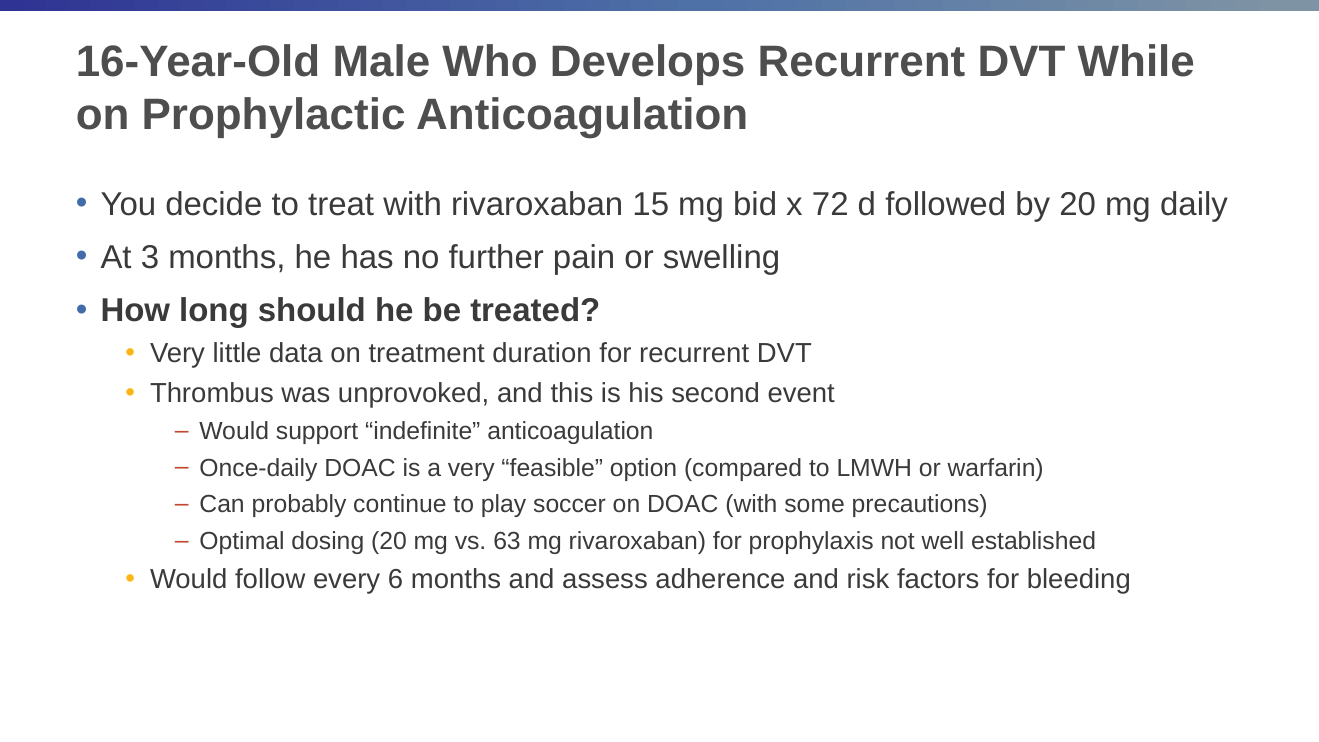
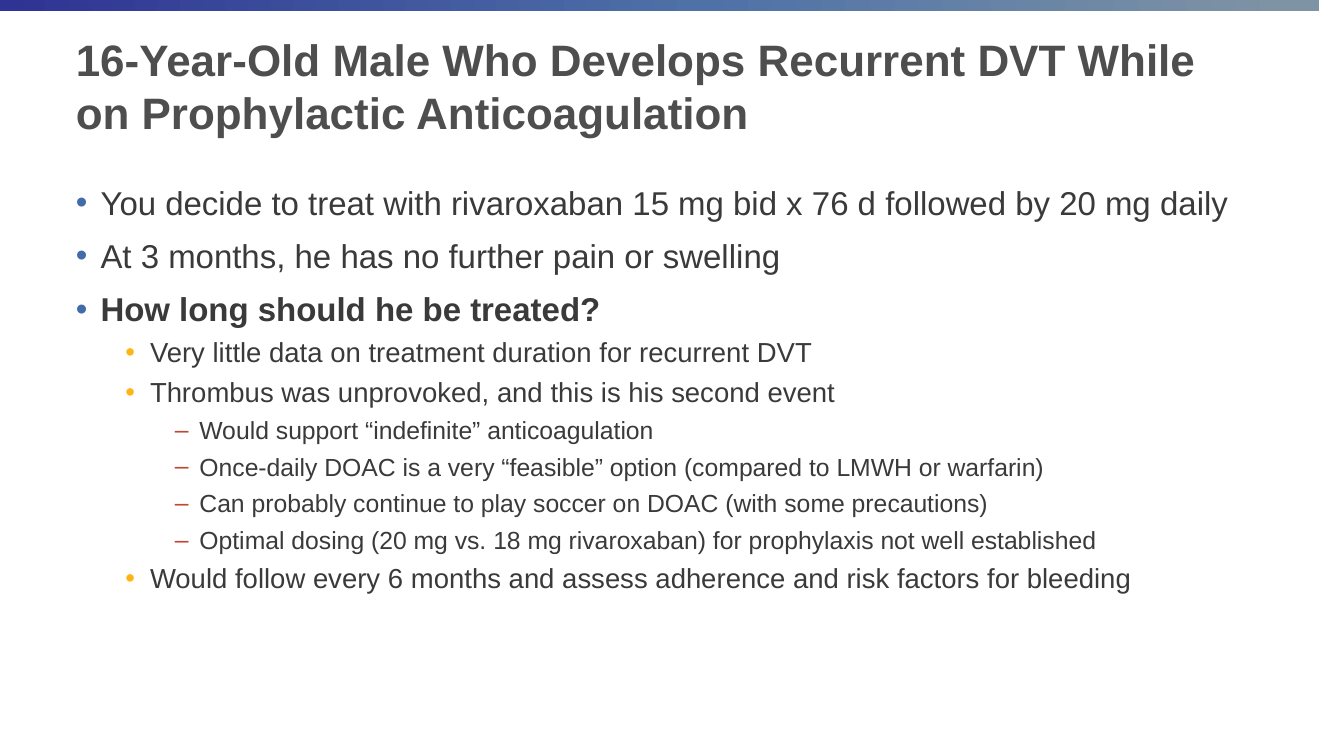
72: 72 -> 76 (830, 204)
63: 63 -> 18 (507, 541)
